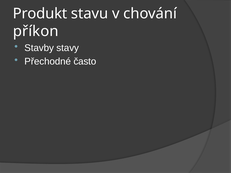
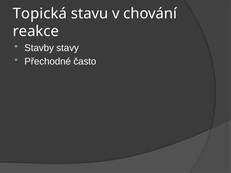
Produkt: Produkt -> Topická (40, 14)
příkon: příkon -> reakce (36, 31)
